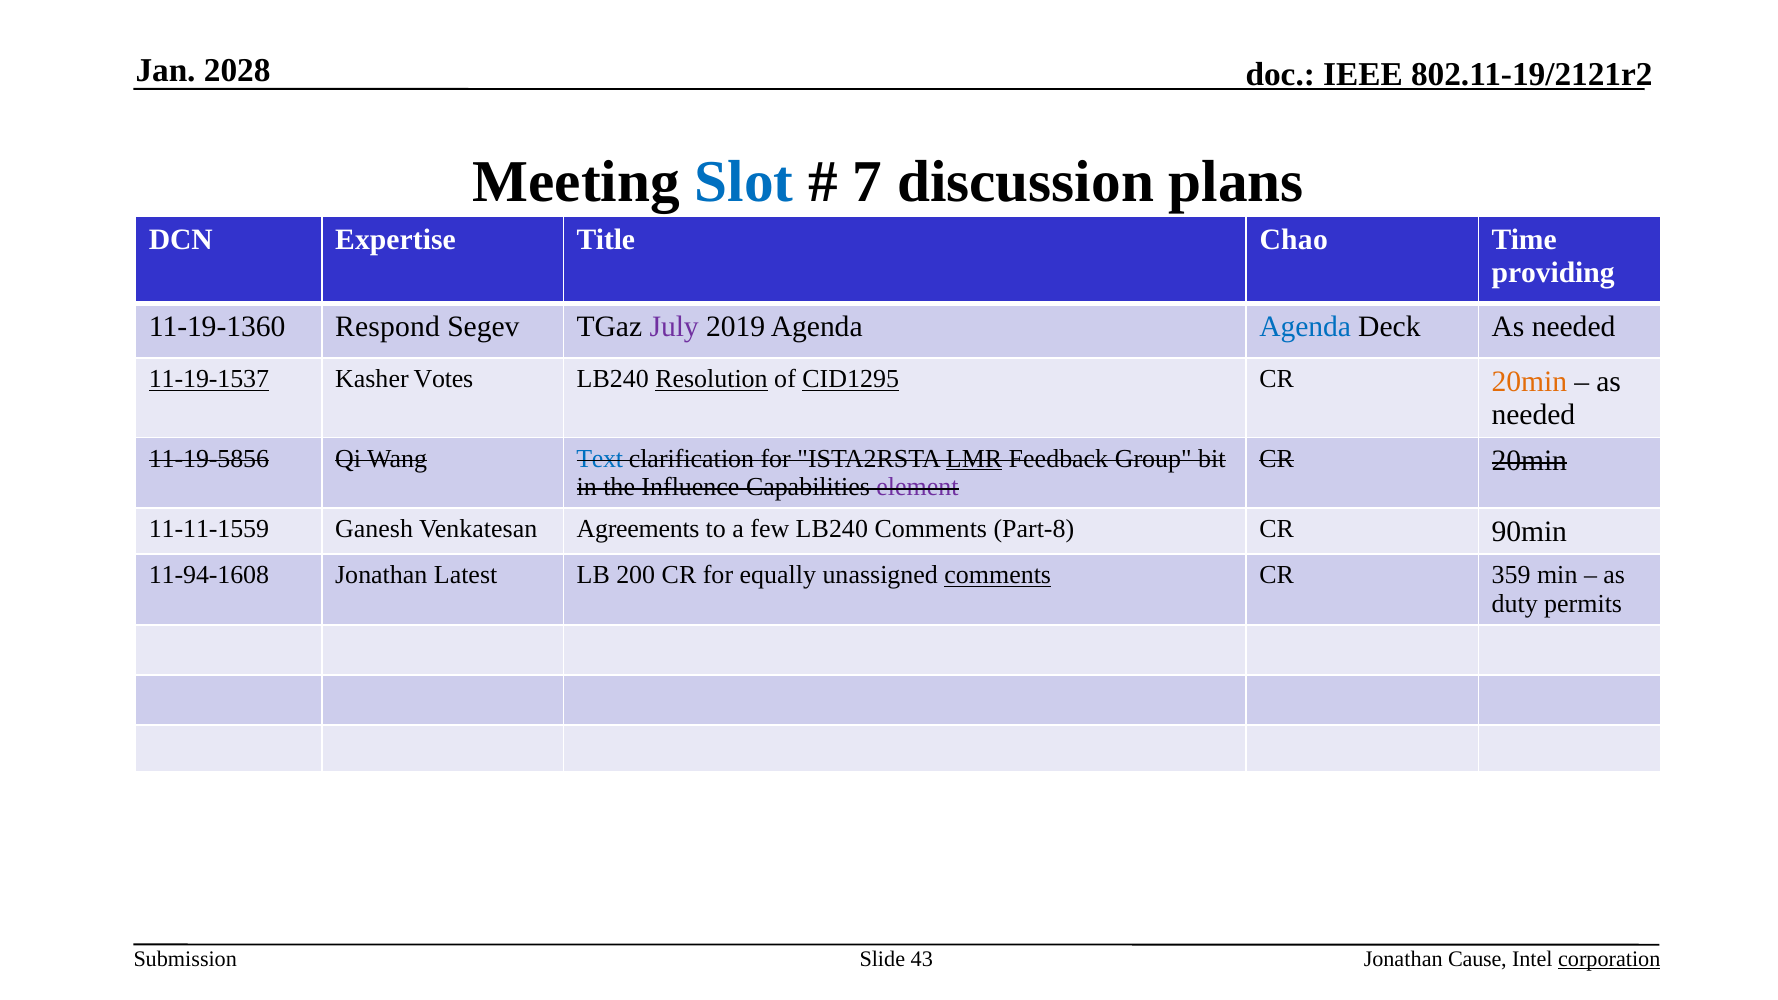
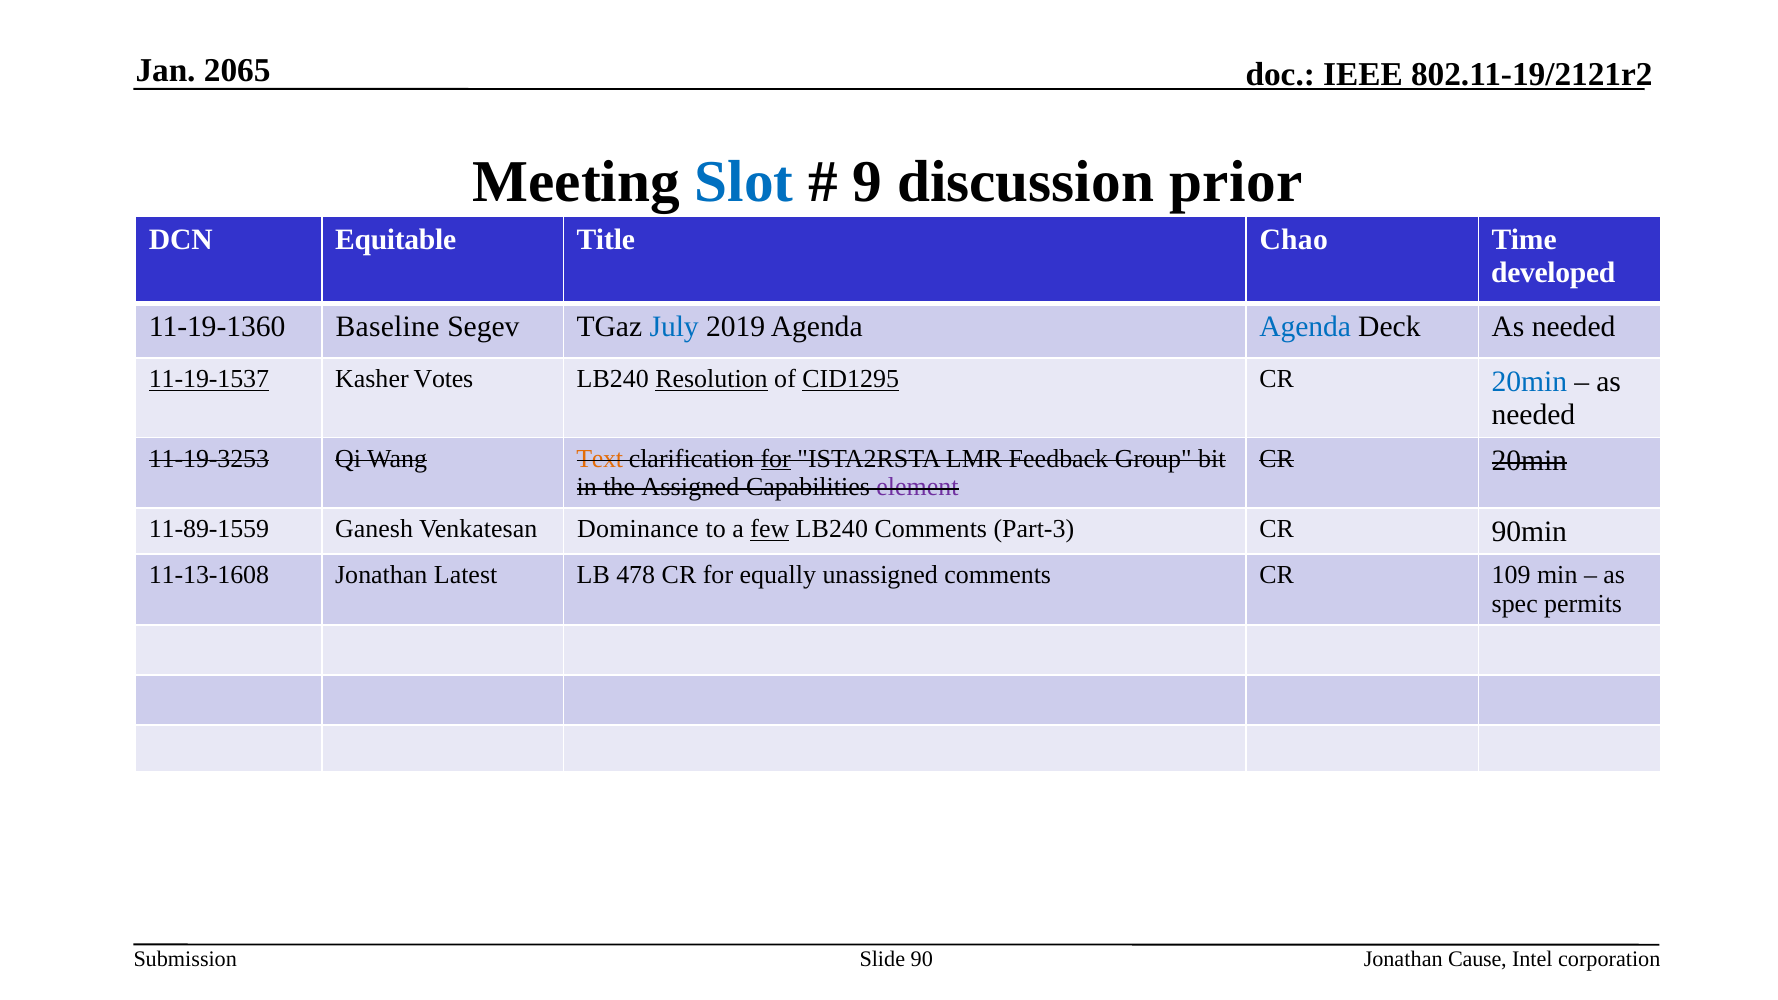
2028: 2028 -> 2065 (237, 71)
7: 7 -> 9 (867, 182)
plans: plans -> prior (1236, 182)
Expertise: Expertise -> Equitable (396, 240)
providing: providing -> developed (1553, 273)
Respond: Respond -> Baseline (388, 327)
July colour: purple -> blue (674, 327)
20min colour: orange -> blue (1529, 382)
11-19-5856: 11-19-5856 -> 11-19-3253 (209, 459)
Text colour: blue -> orange (600, 459)
for underline: none -> present (776, 459)
LMR underline: present -> none (974, 459)
Influence: Influence -> Assigned (690, 487)
11-11-1559: 11-11-1559 -> 11-89-1559 (209, 529)
Agreements: Agreements -> Dominance (638, 529)
few underline: none -> present (770, 529)
Part-8: Part-8 -> Part-3 (1034, 529)
11-94-1608: 11-94-1608 -> 11-13-1608 (209, 575)
200: 200 -> 478 (636, 575)
comments underline: present -> none (998, 575)
359: 359 -> 109 (1511, 575)
duty: duty -> spec (1515, 604)
43: 43 -> 90 (922, 959)
corporation underline: present -> none (1609, 959)
